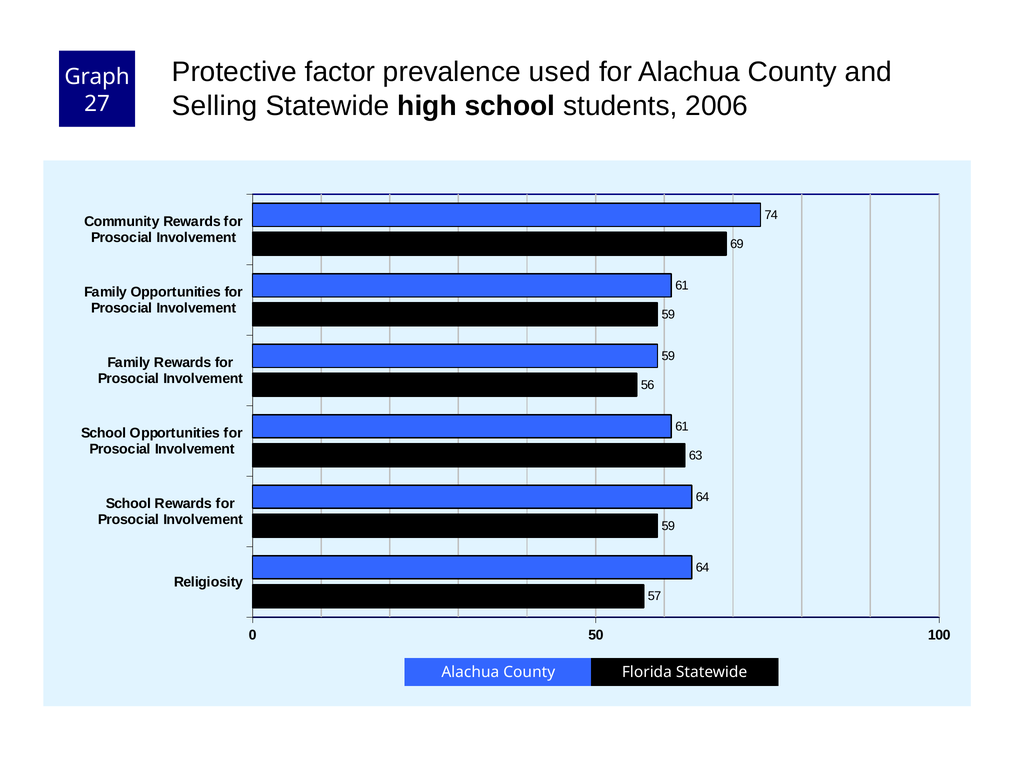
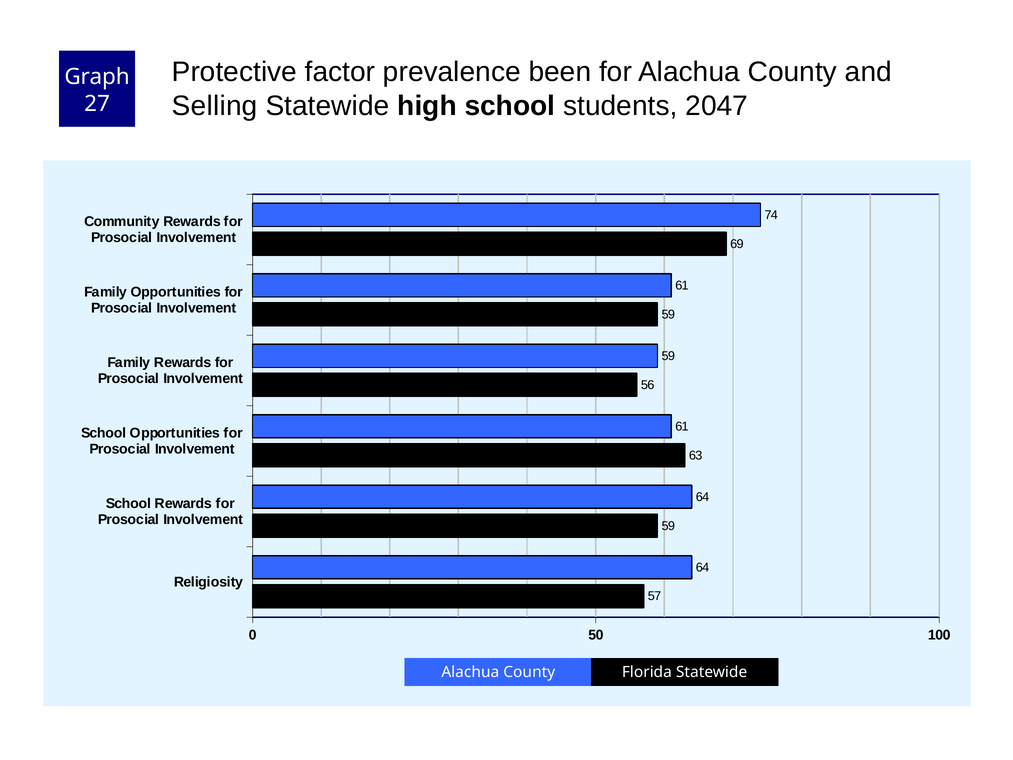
used: used -> been (560, 72)
2006: 2006 -> 2047 (717, 106)
